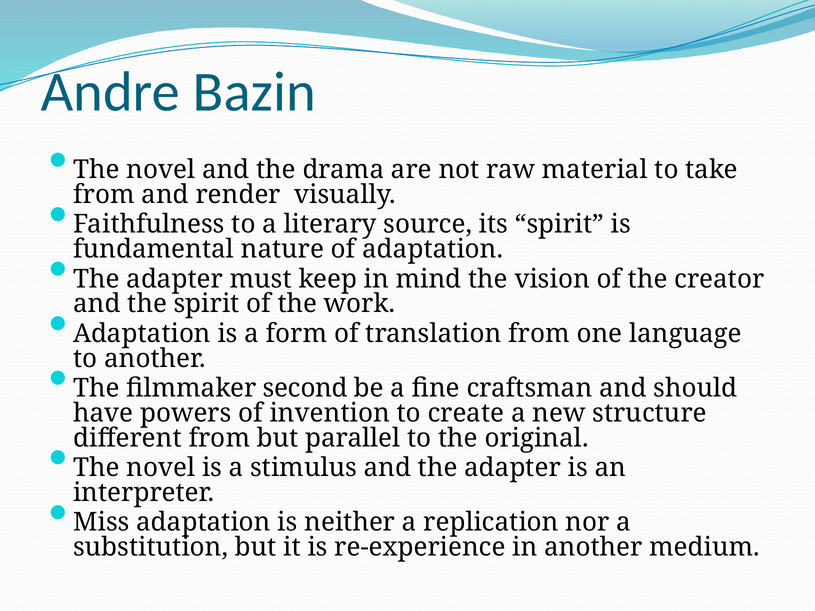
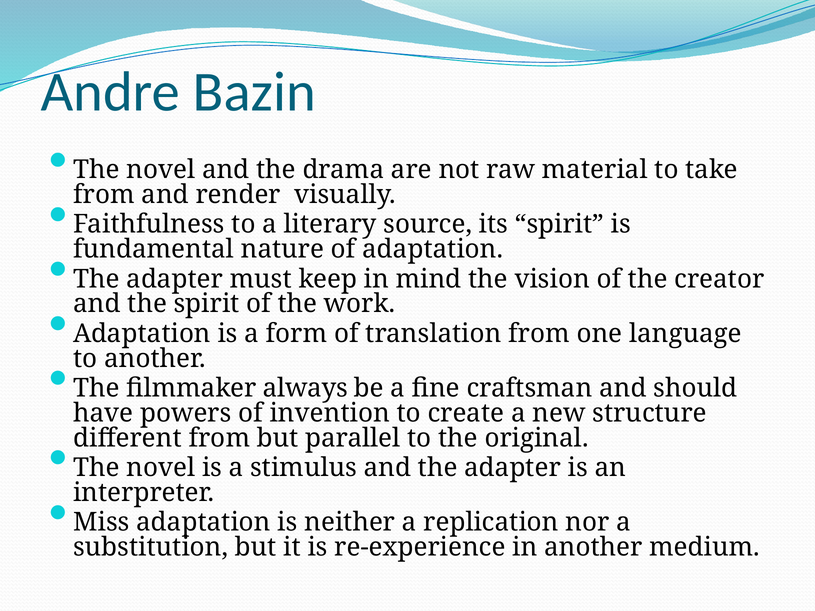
second: second -> always (305, 388)
